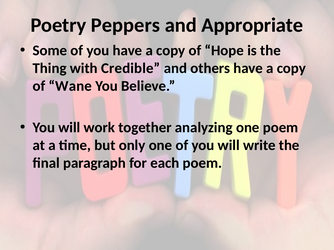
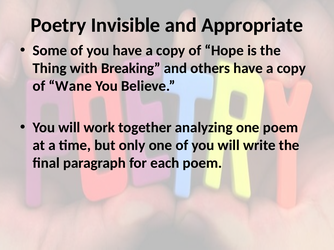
Peppers: Peppers -> Invisible (126, 25)
Credible: Credible -> Breaking (131, 68)
